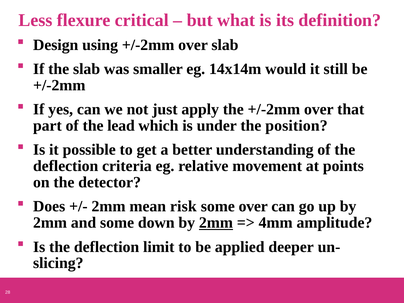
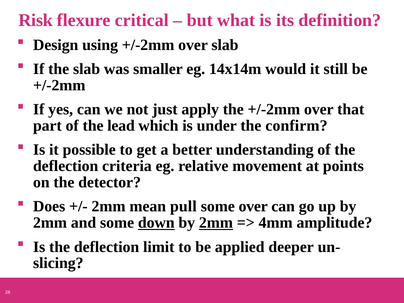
Less: Less -> Risk (36, 20)
position: position -> confirm (296, 126)
risk: risk -> pull (183, 206)
down underline: none -> present (156, 223)
